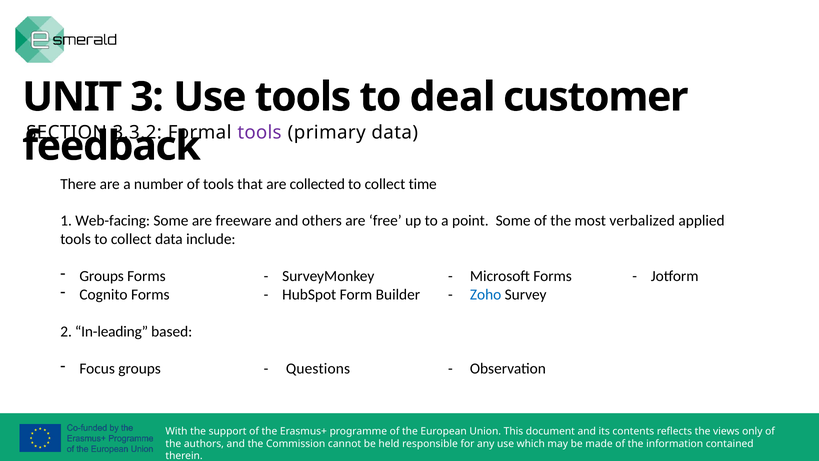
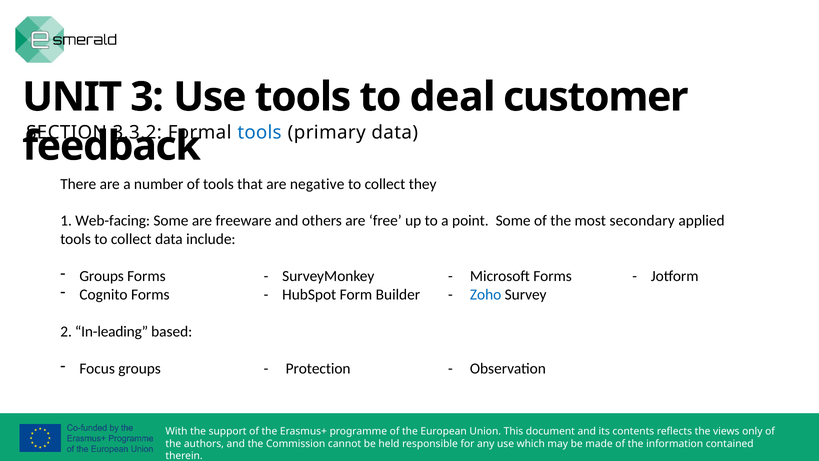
tools colour: purple -> blue (259, 133)
collected: collected -> negative (317, 184)
time: time -> they (423, 184)
verbalized: verbalized -> secondary (642, 221)
Questions: Questions -> Protection (318, 368)
